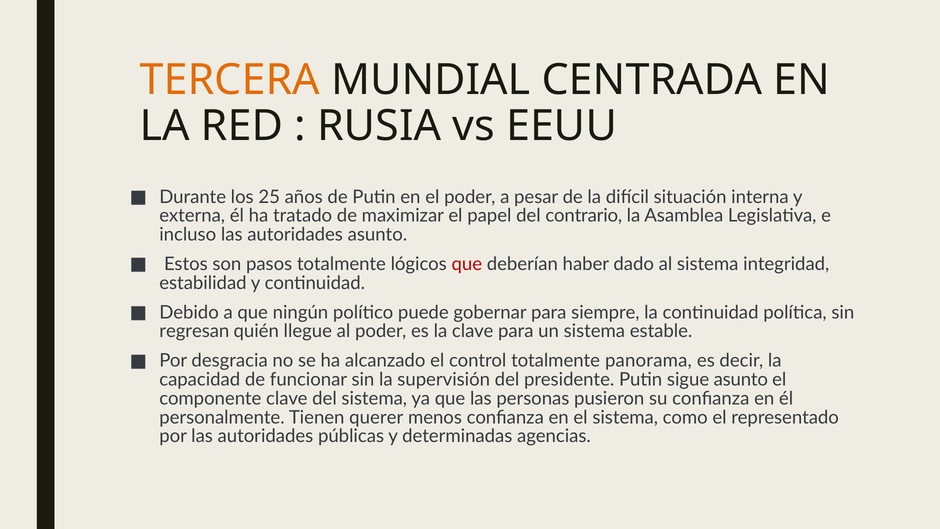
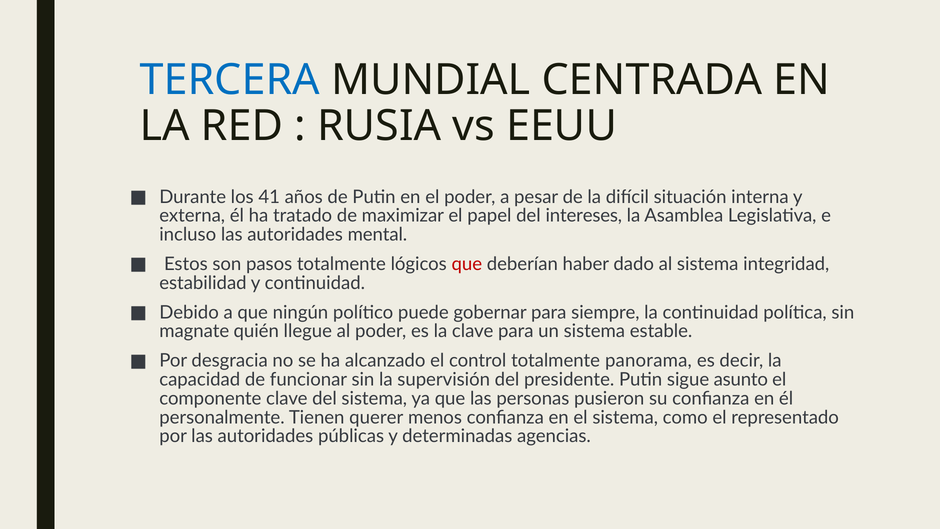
TERCERA colour: orange -> blue (230, 80)
25: 25 -> 41 (269, 197)
contrario: contrario -> intereses (584, 216)
autoridades asunto: asunto -> mental (377, 235)
regresan: regresan -> magnate (194, 331)
